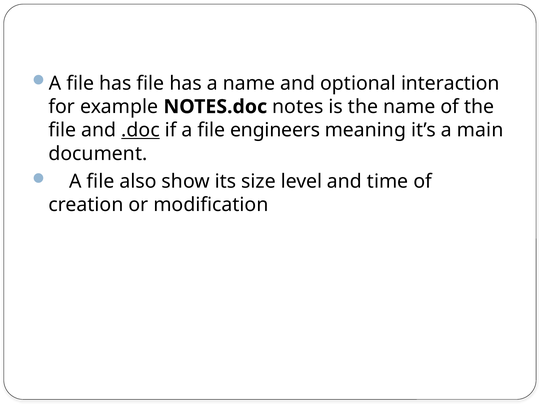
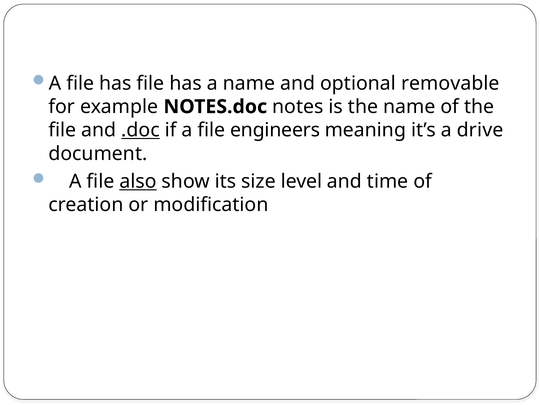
interaction: interaction -> removable (450, 83)
main: main -> drive (480, 130)
also underline: none -> present (138, 181)
